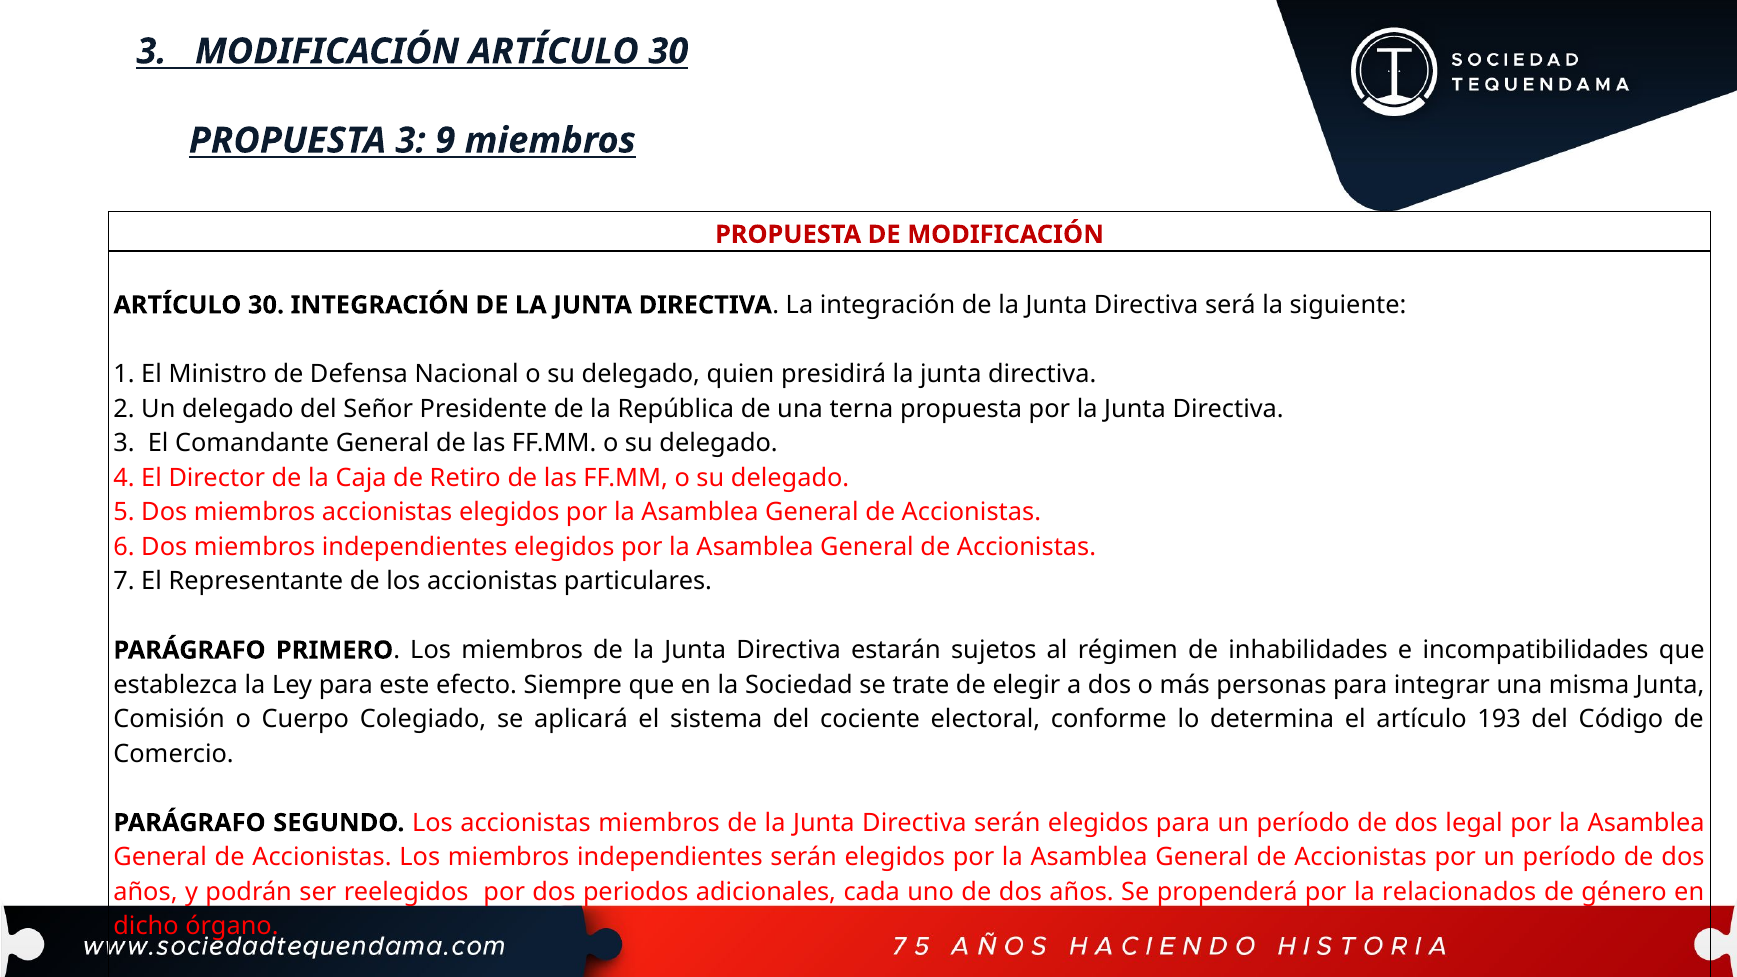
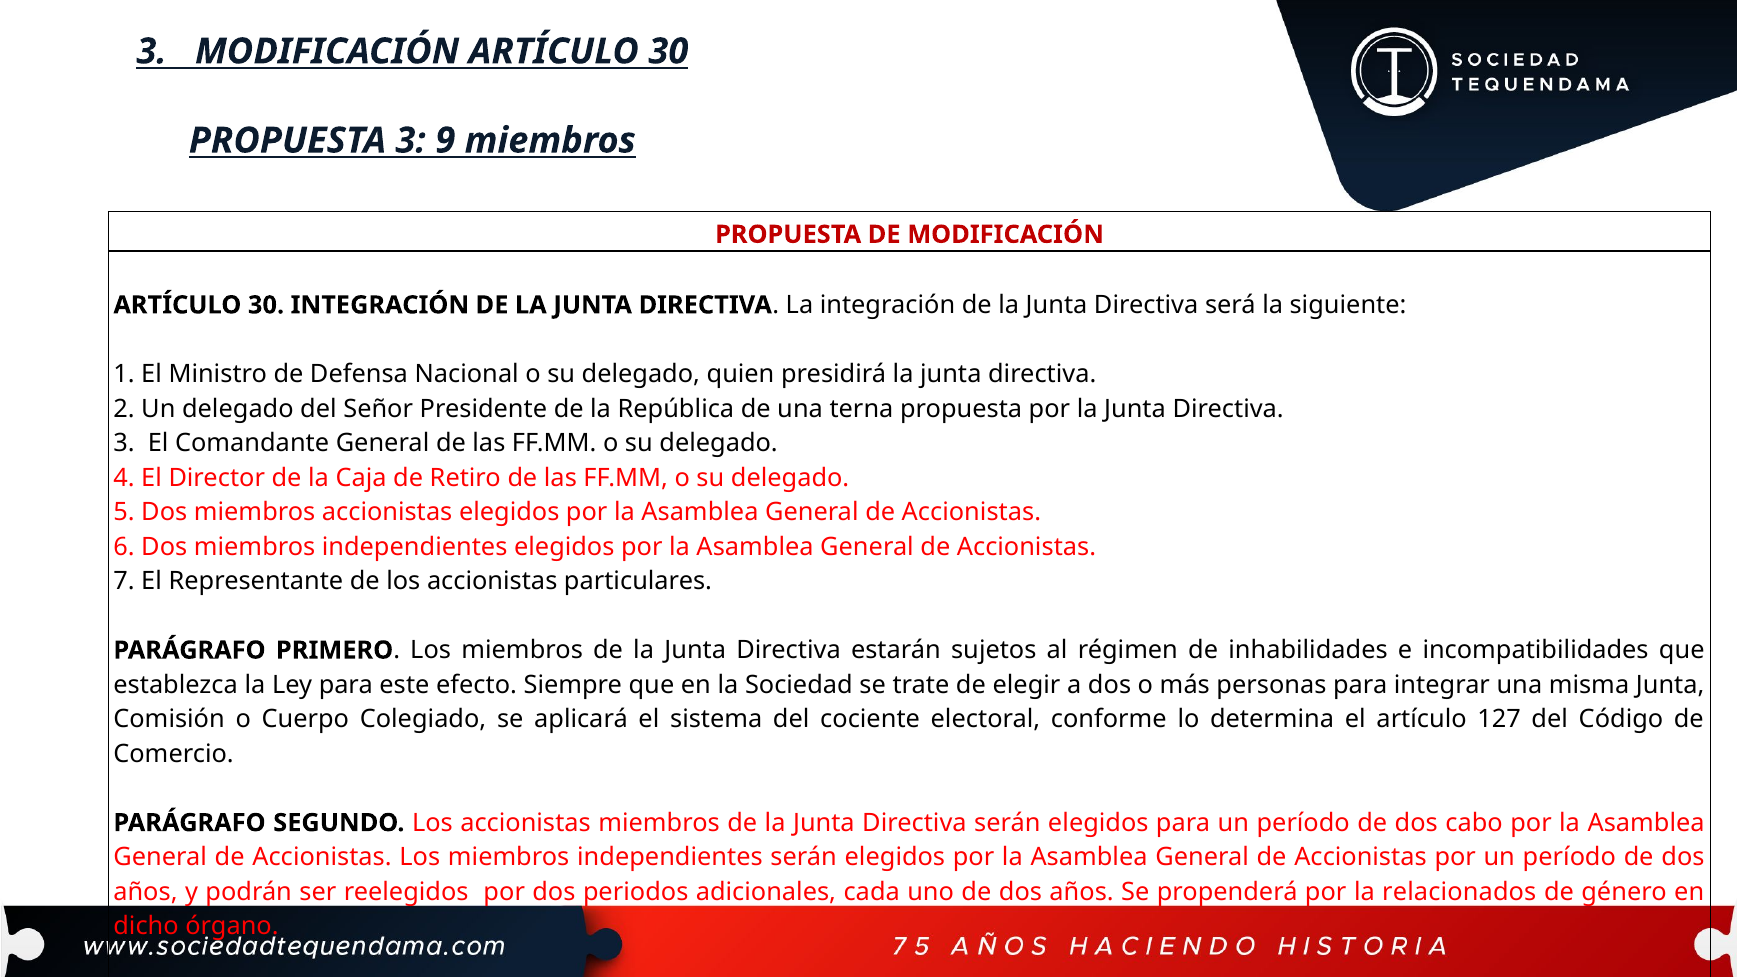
193: 193 -> 127 (1499, 719)
legal: legal -> cabo (1474, 823)
